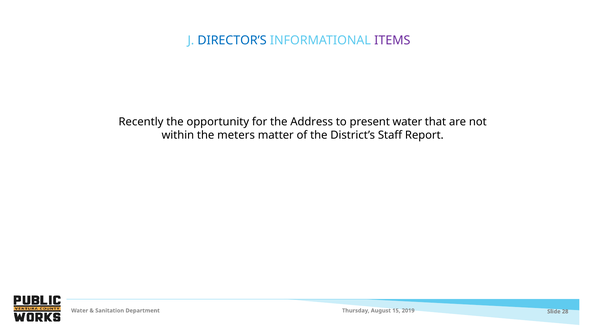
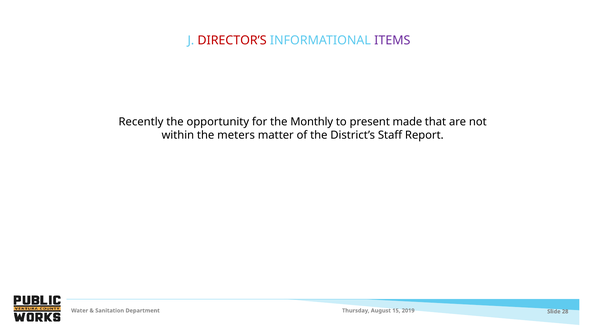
DIRECTOR’S colour: blue -> red (232, 40)
Address: Address -> Monthly (312, 122)
present water: water -> made (407, 122)
